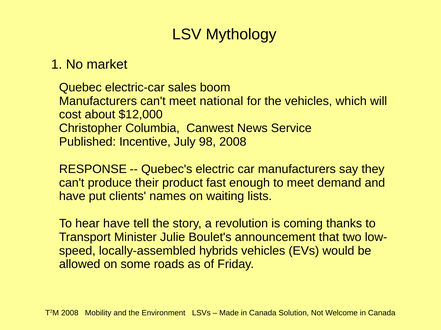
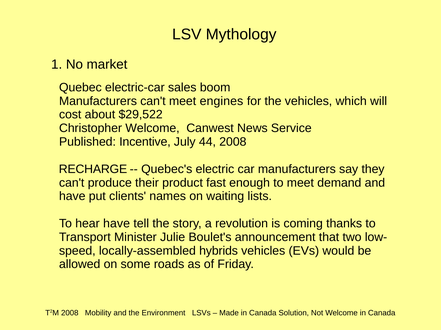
national: national -> engines (221, 101)
$12,000: $12,000 -> $29,522 (141, 115)
Christopher Columbia: Columbia -> Welcome (152, 129)
98: 98 -> 44 (207, 142)
RESPONSE: RESPONSE -> RECHARGE (93, 169)
